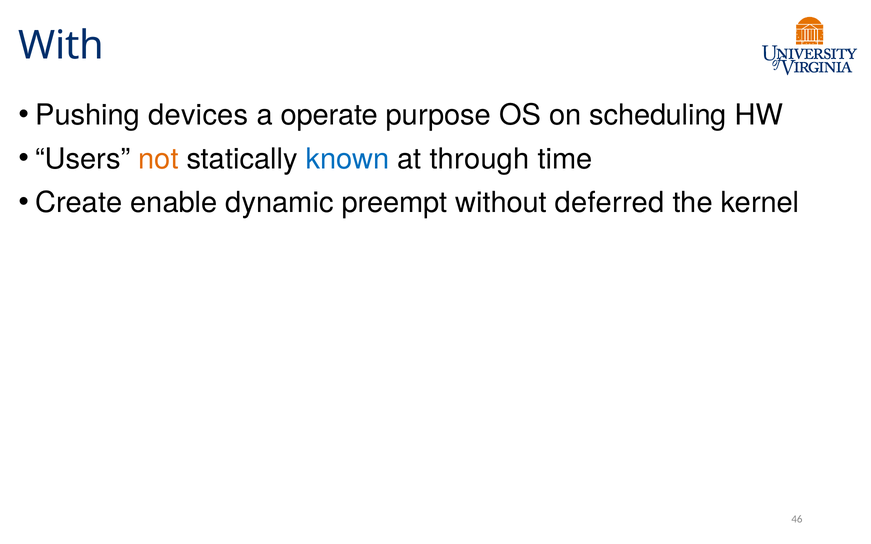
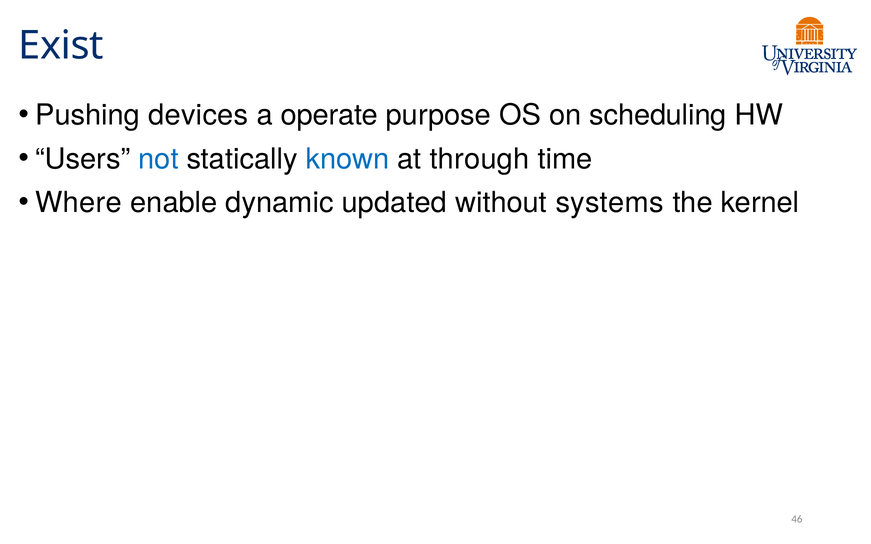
With: With -> Exist (61, 46)
not colour: orange -> blue (159, 159)
Create: Create -> Where (79, 203)
preempt: preempt -> updated (394, 203)
deferred: deferred -> systems (610, 203)
